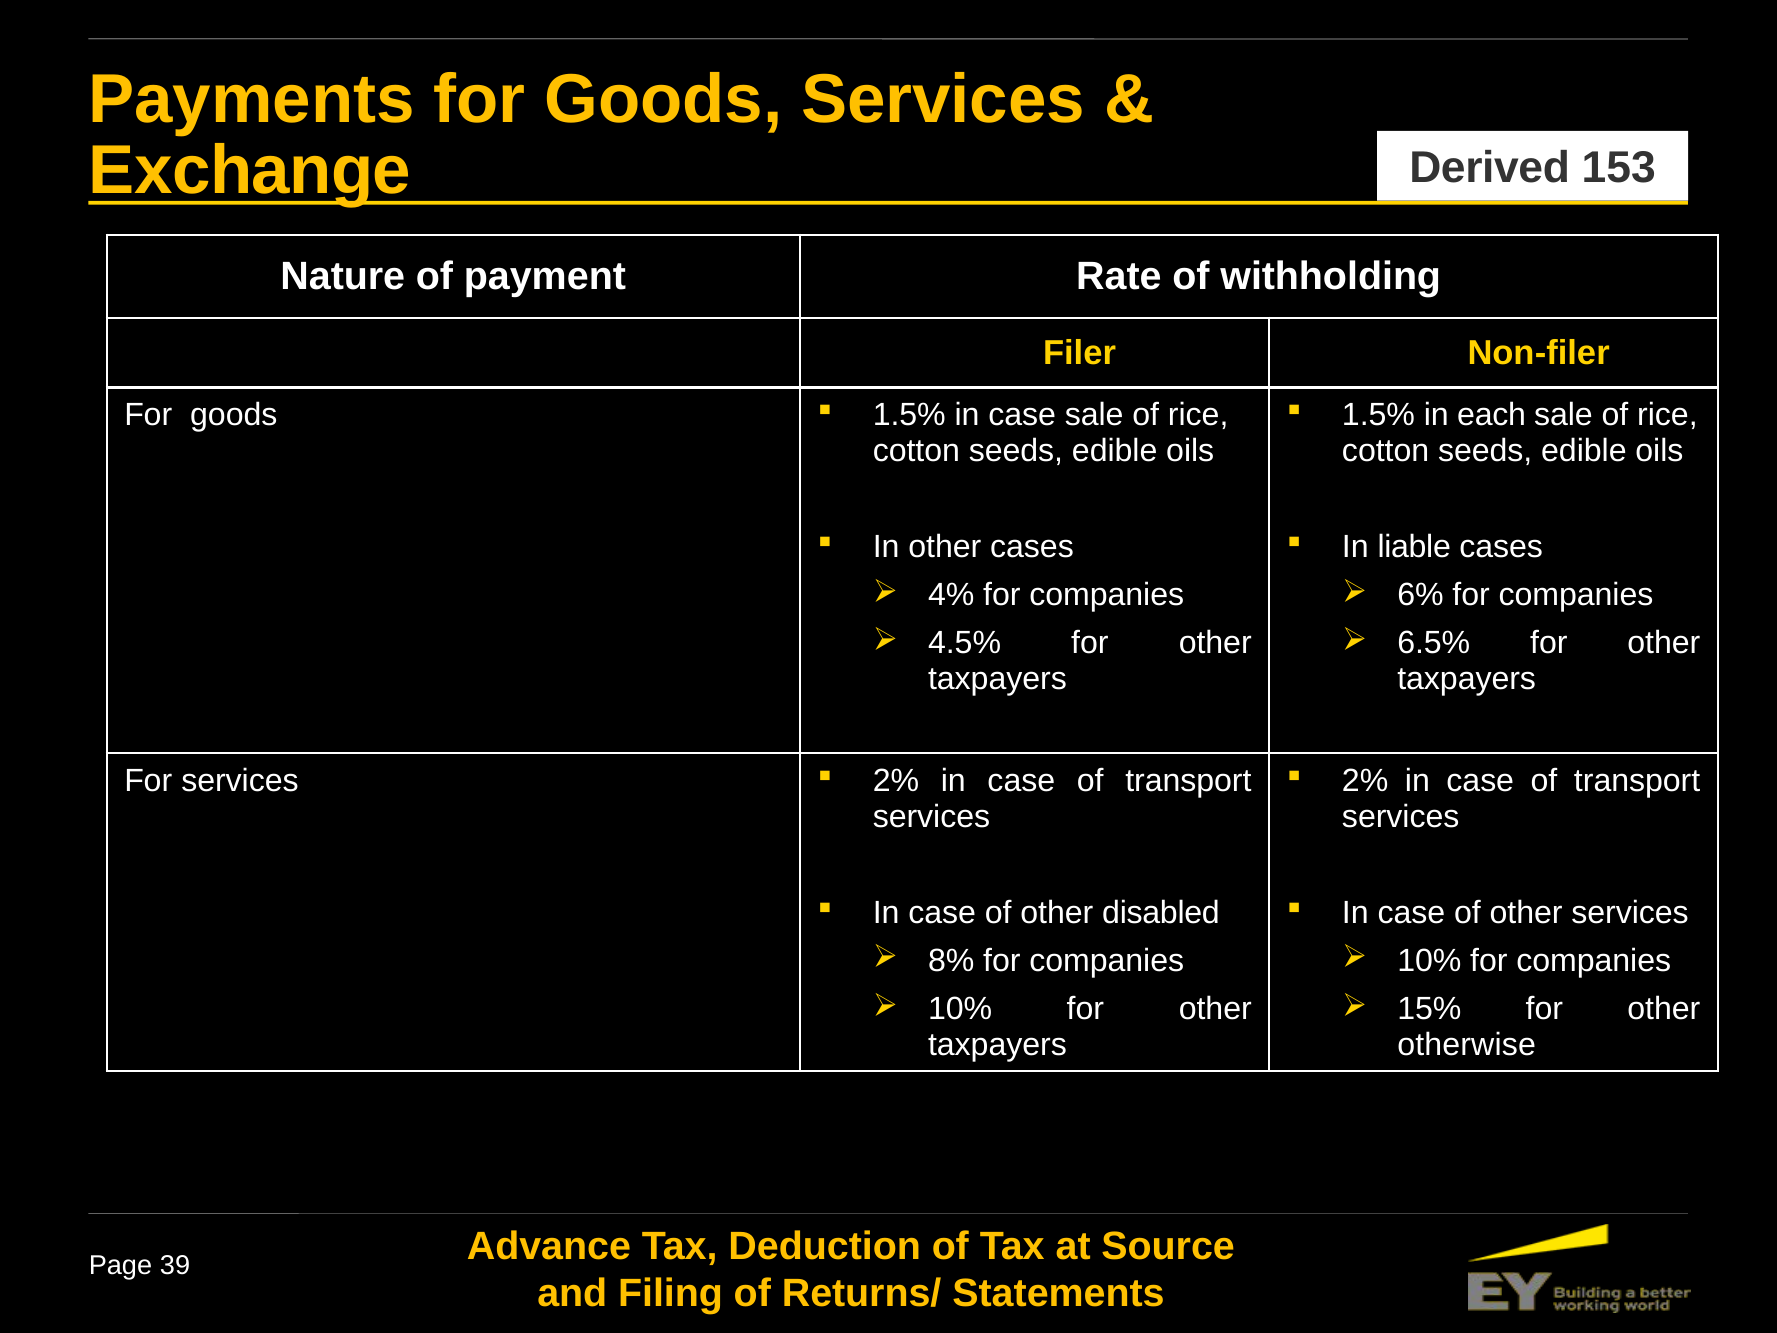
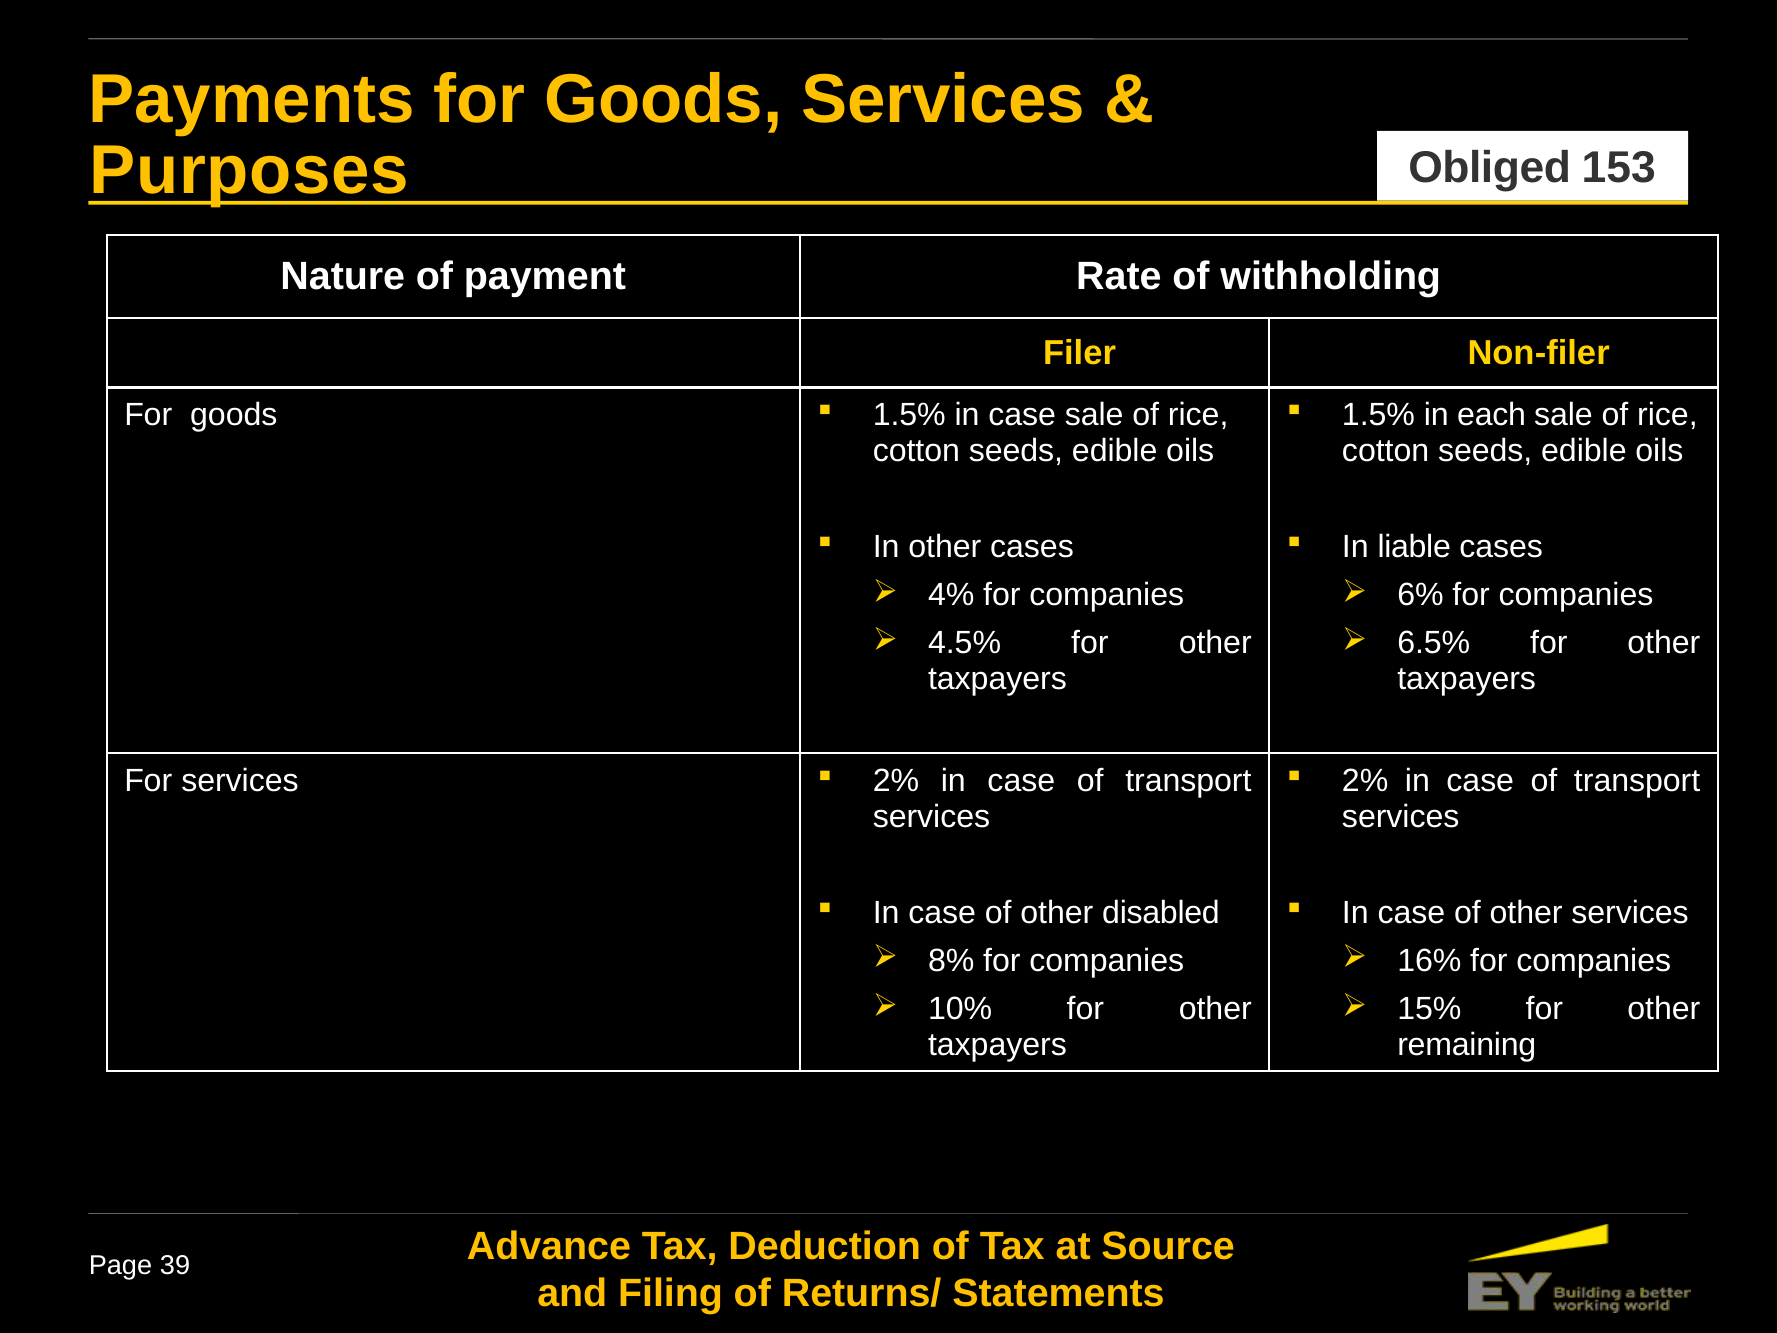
Exchange: Exchange -> Purposes (249, 170)
Derived: Derived -> Obliged (1490, 168)
10%: 10% -> 16% (1429, 961)
otherwise: otherwise -> remaining (1467, 1045)
